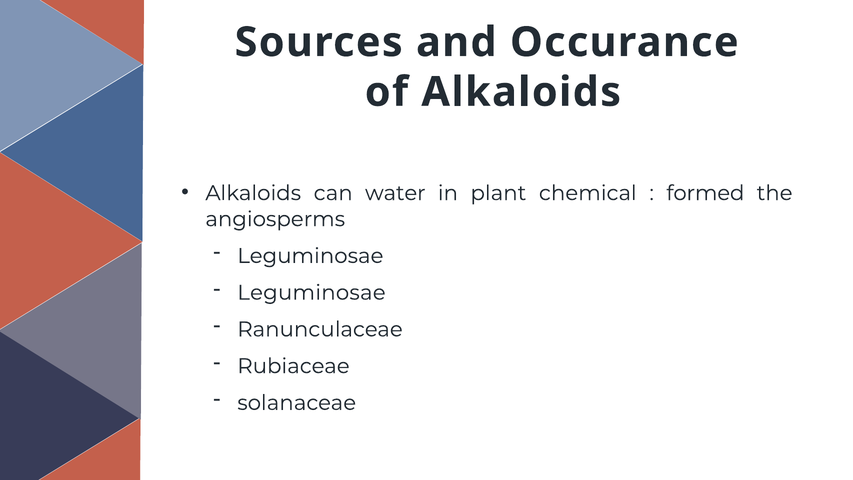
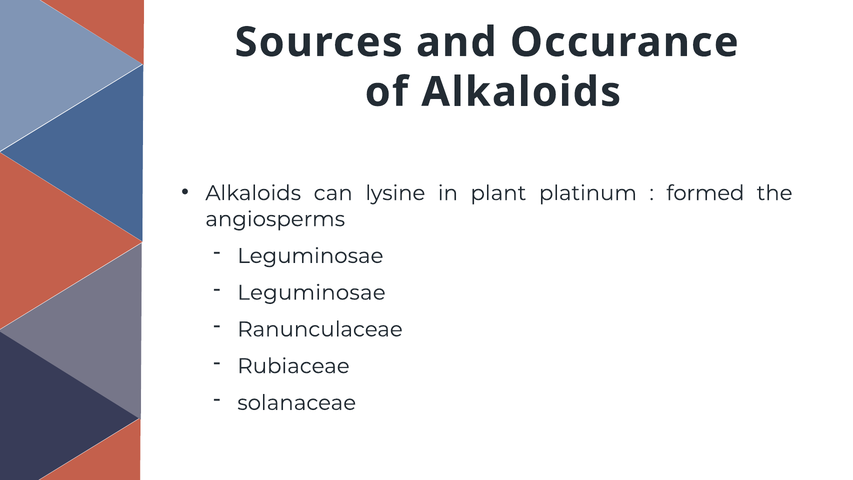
water: water -> lysine (395, 193)
chemical: chemical -> platinum (588, 193)
